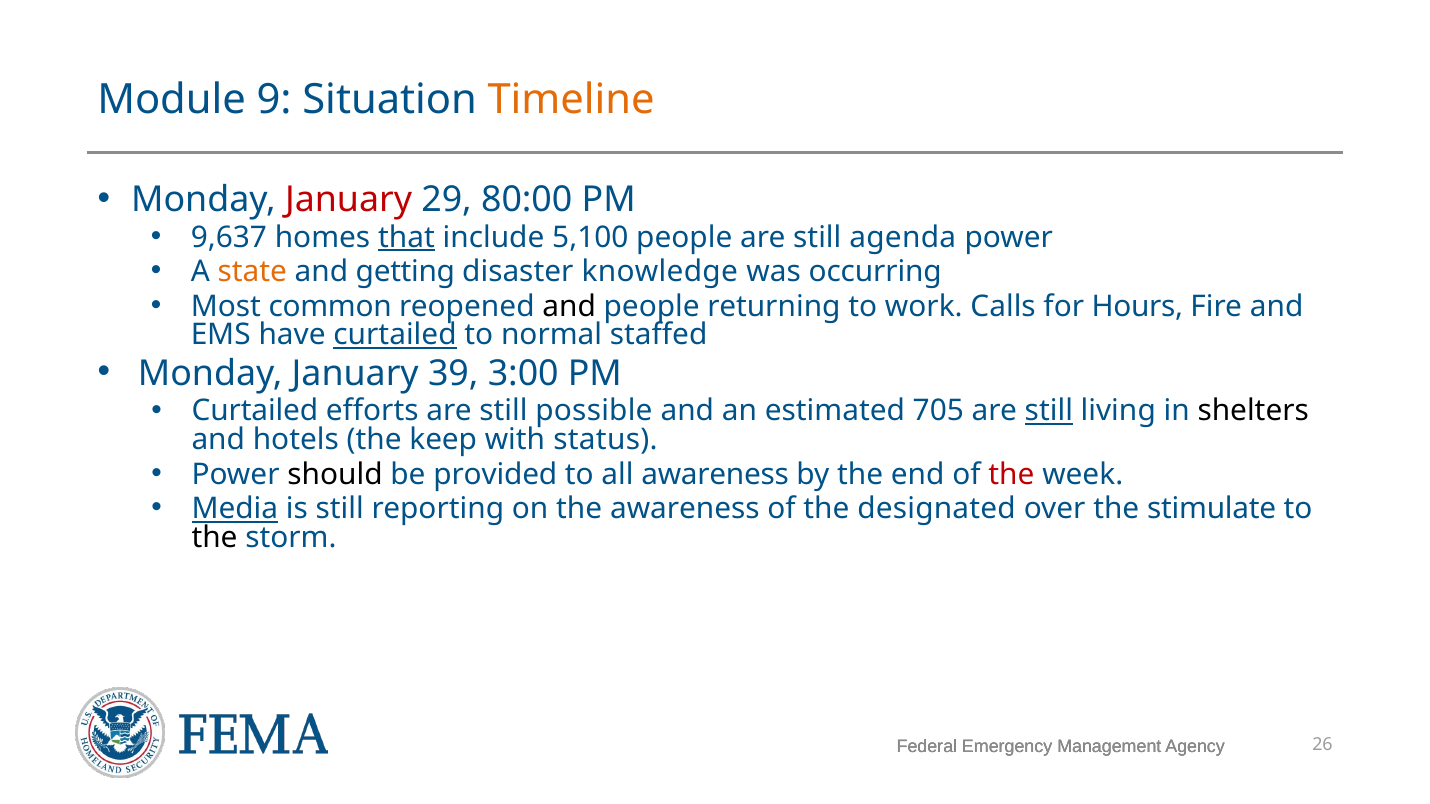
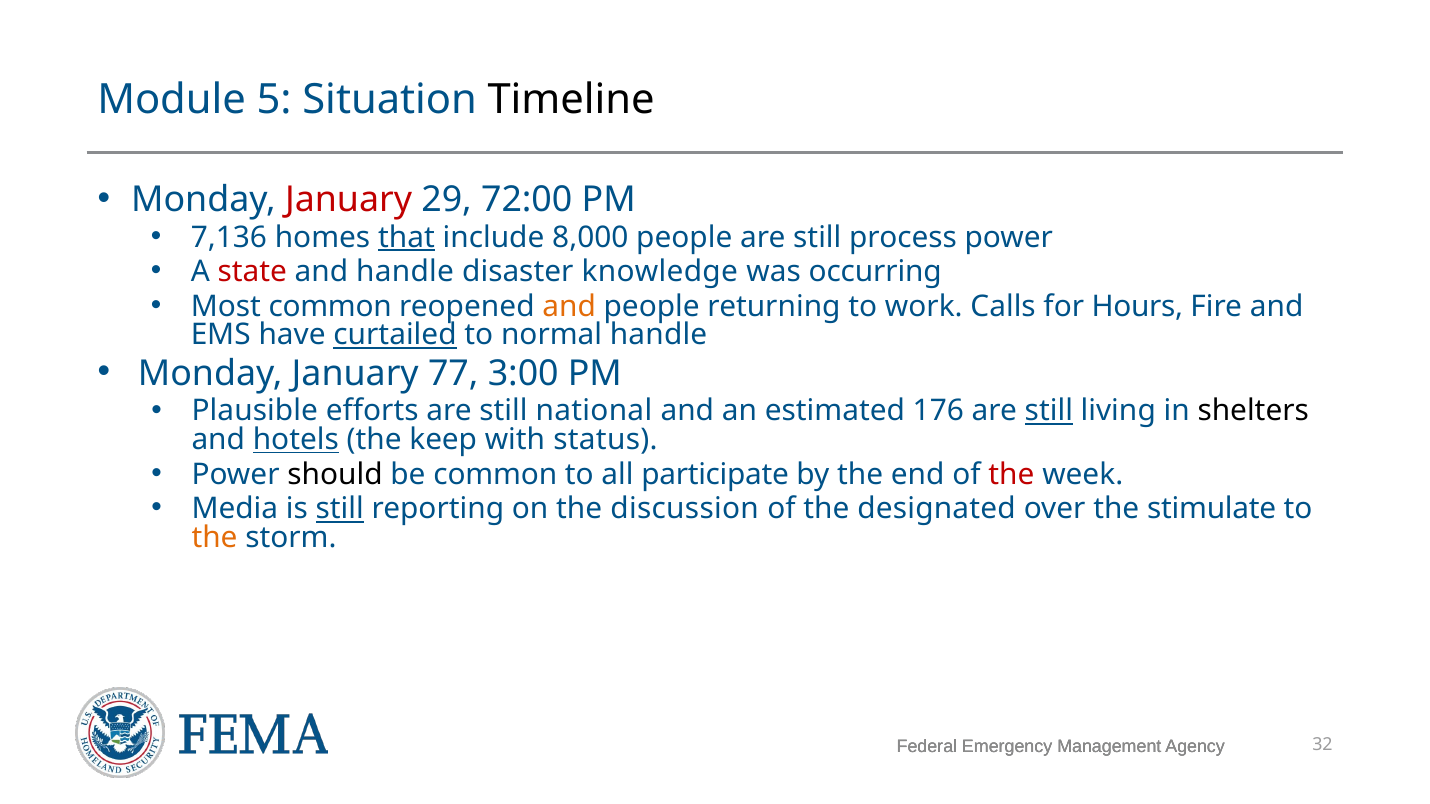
9: 9 -> 5 (274, 100)
Timeline colour: orange -> black (571, 100)
80:00: 80:00 -> 72:00 (527, 200)
9,637: 9,637 -> 7,136 (229, 237)
5,100: 5,100 -> 8,000 (590, 237)
agenda: agenda -> process (903, 237)
state colour: orange -> red (252, 272)
and getting: getting -> handle (405, 272)
and colour: black -> orange (569, 307)
normal staffed: staffed -> handle (659, 335)
39: 39 -> 77 (453, 374)
Curtailed: Curtailed -> Plausible (255, 411)
possible: possible -> national (594, 411)
705: 705 -> 176 (938, 411)
hotels underline: none -> present (296, 440)
be provided: provided -> common (495, 475)
all awareness: awareness -> participate (715, 475)
Media underline: present -> none (235, 509)
still underline: none -> present (340, 509)
the awareness: awareness -> discussion (685, 509)
the colour: black -> orange (215, 538)
26: 26 -> 32 (1322, 745)
